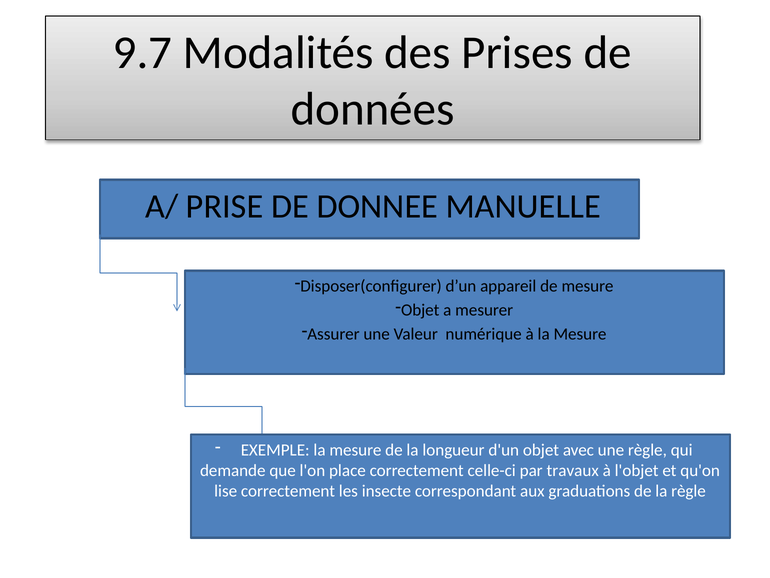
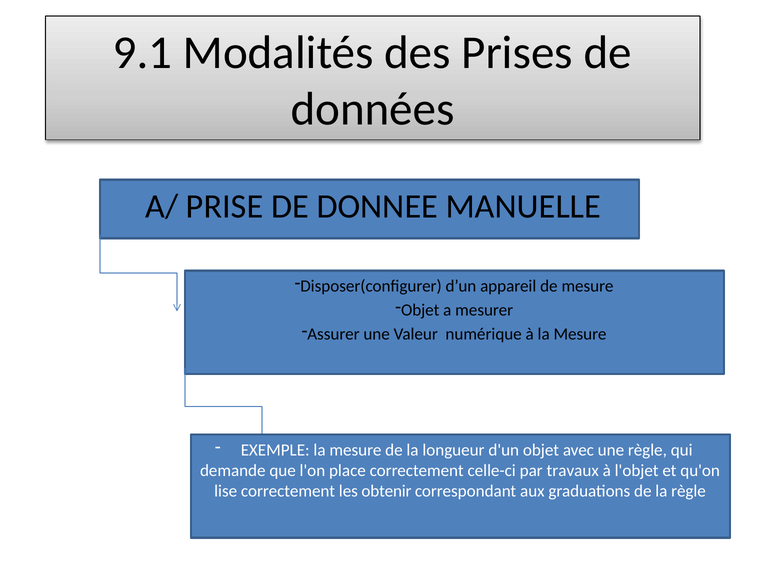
9.7: 9.7 -> 9.1 (142, 53)
insecte: insecte -> obtenir (387, 491)
